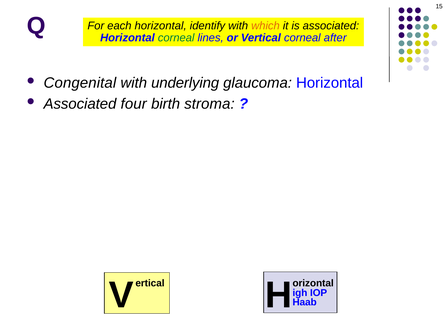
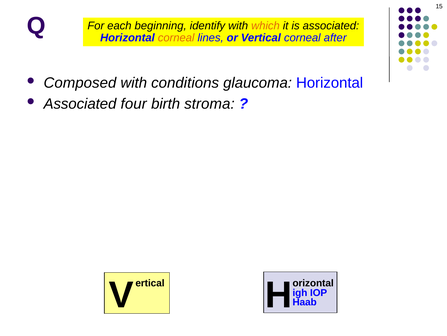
each horizontal: horizontal -> beginning (161, 26)
corneal colour: green -> orange (176, 38)
Congenital: Congenital -> Composed (80, 83)
underlying: underlying -> conditions (185, 83)
